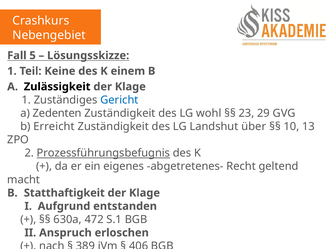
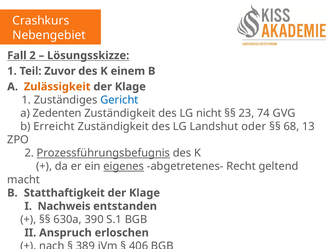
5: 5 -> 2 (33, 56)
Keine: Keine -> Zuvor (60, 71)
Zulässigkeit colour: black -> orange (57, 87)
wohl: wohl -> nicht (209, 114)
29: 29 -> 74 (263, 114)
über: über -> oder (254, 127)
10: 10 -> 68 (291, 127)
eigenes underline: none -> present (124, 167)
Aufgrund: Aufgrund -> Nachweis (64, 207)
472: 472 -> 390 (94, 220)
